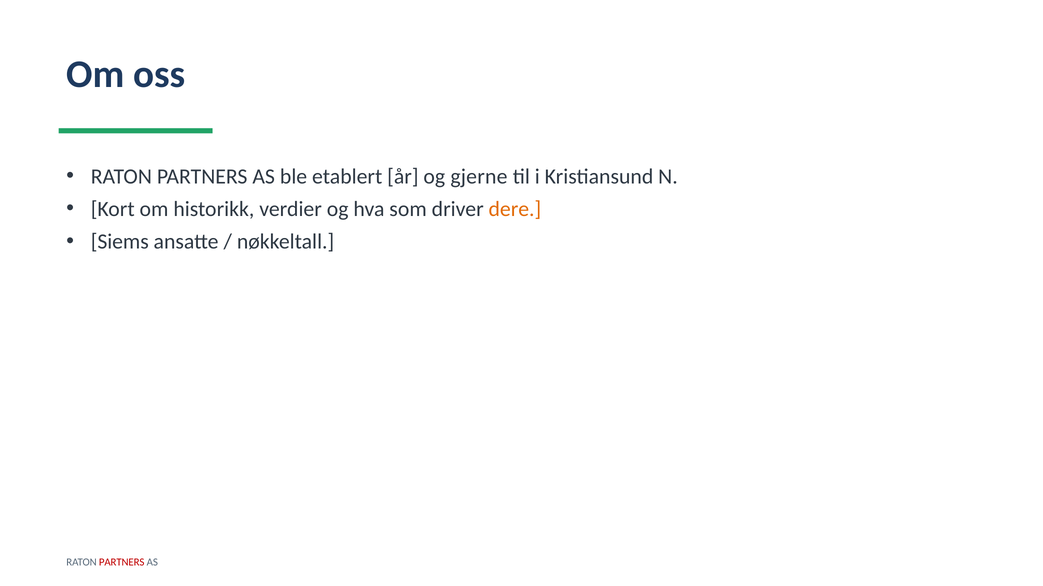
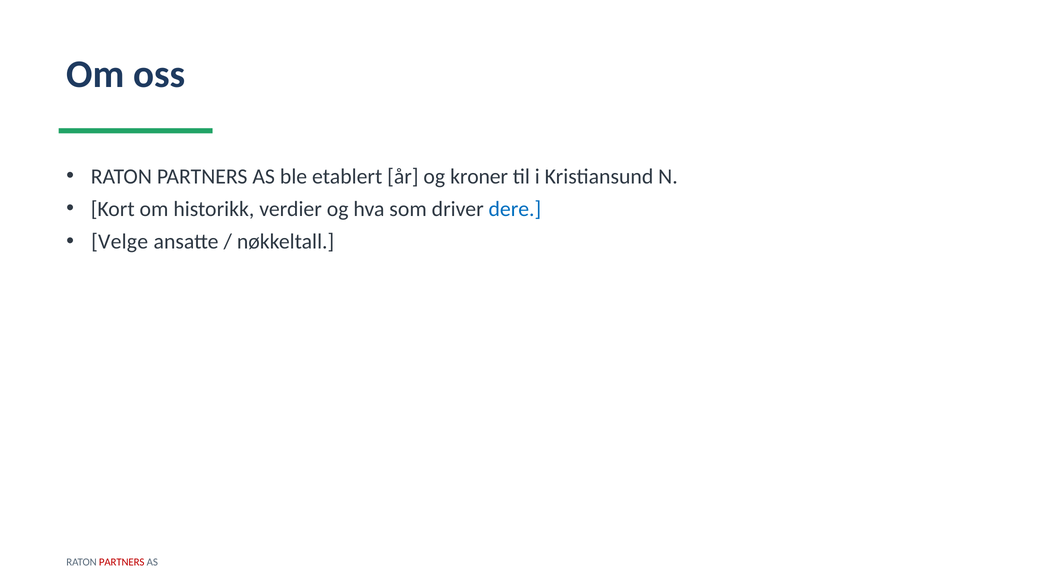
gjerne: gjerne -> kroner (479, 177)
dere colour: orange -> blue (515, 209)
Siems: Siems -> Velge (120, 242)
